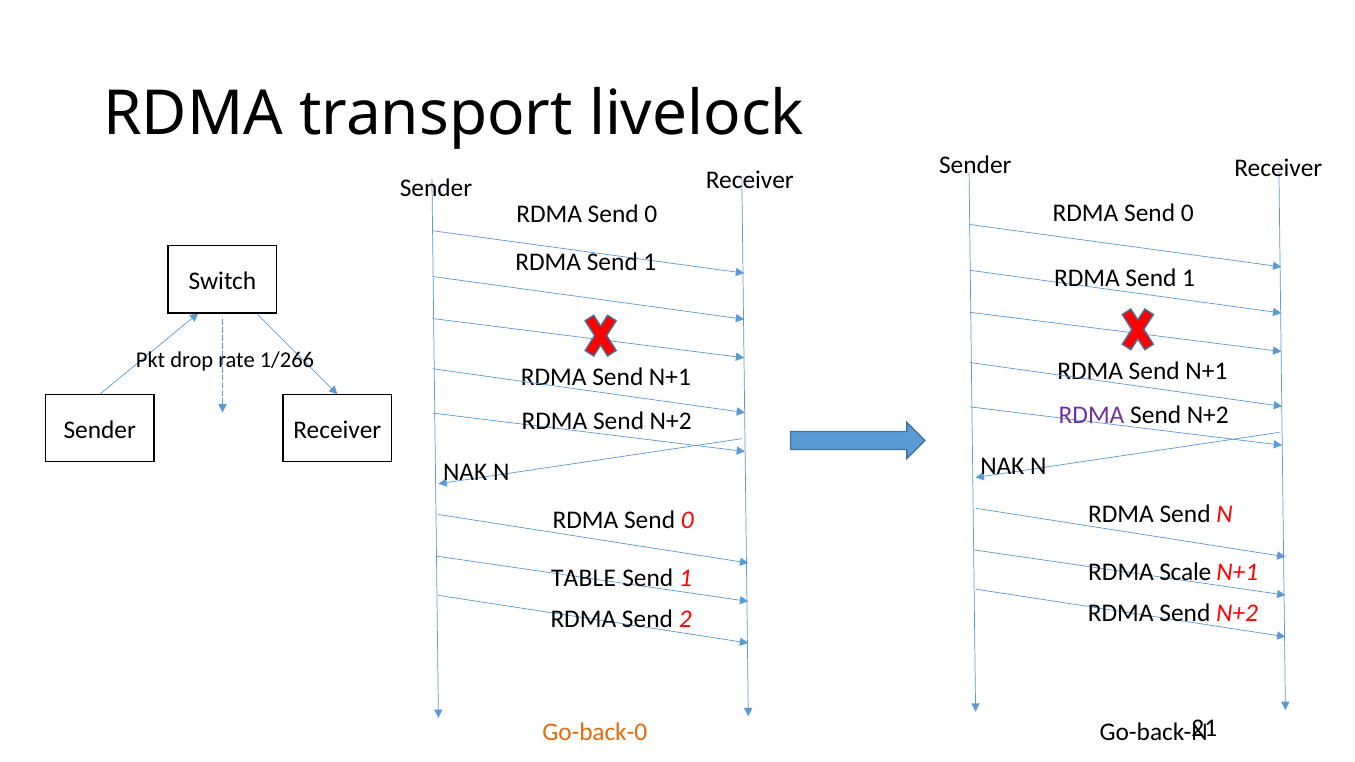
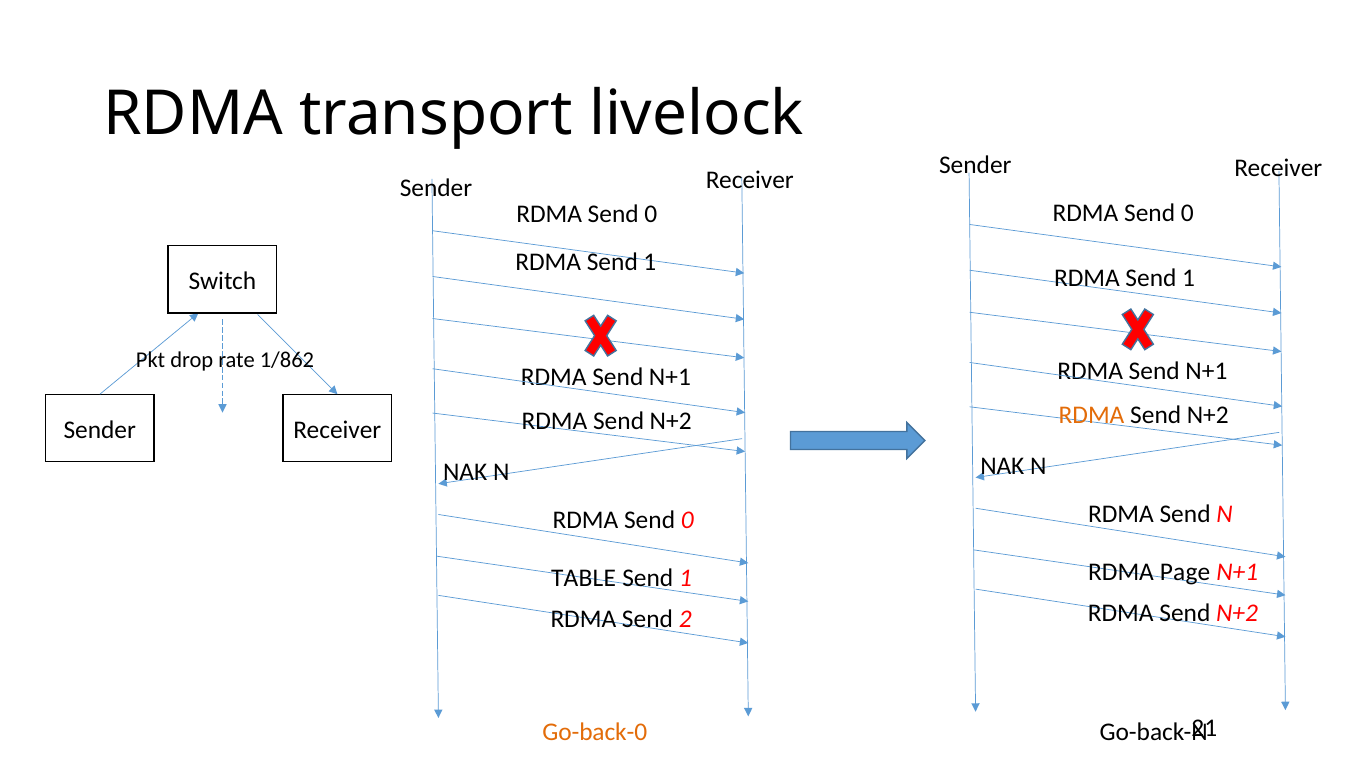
1/266: 1/266 -> 1/862 (287, 360)
RDMA colour: purple -> orange (1092, 415)
Scale: Scale -> Page (1185, 572)
